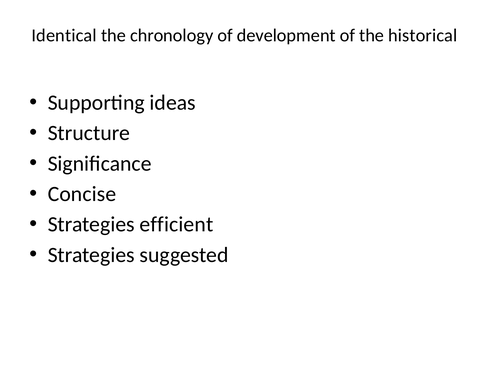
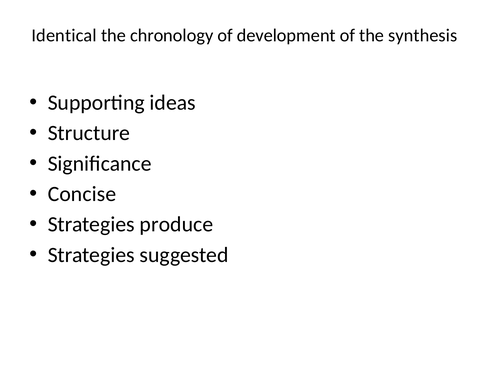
historical: historical -> synthesis (423, 36)
efficient: efficient -> produce (177, 224)
